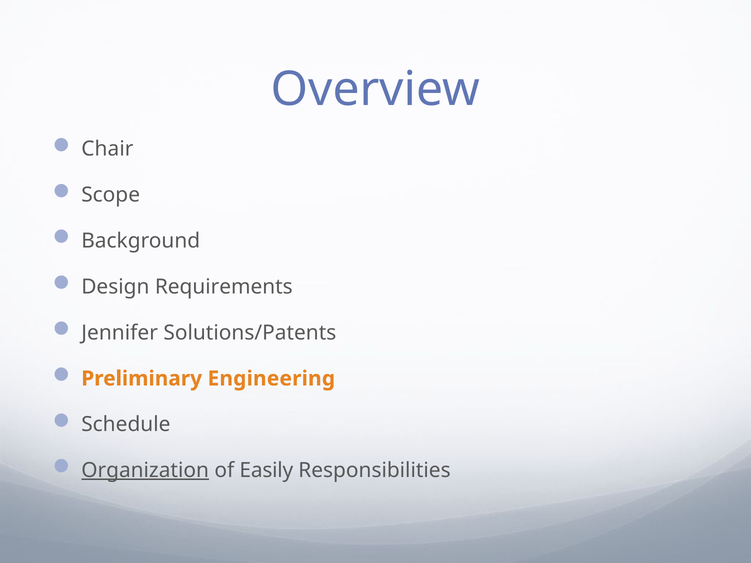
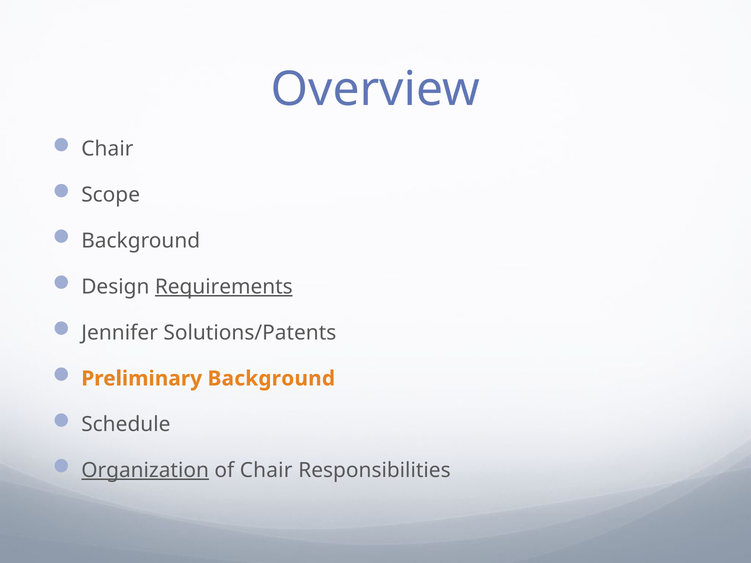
Requirements underline: none -> present (224, 287)
Preliminary Engineering: Engineering -> Background (271, 379)
of Easily: Easily -> Chair (266, 471)
